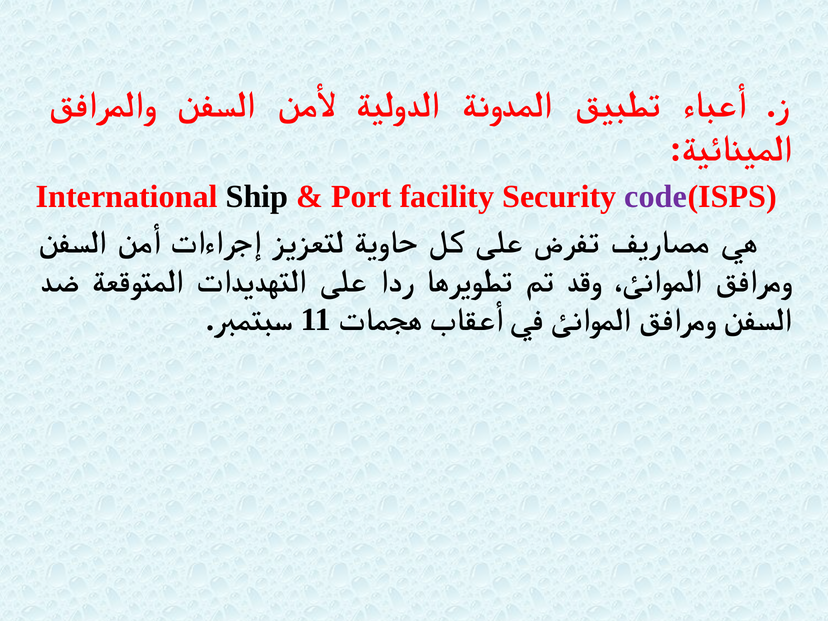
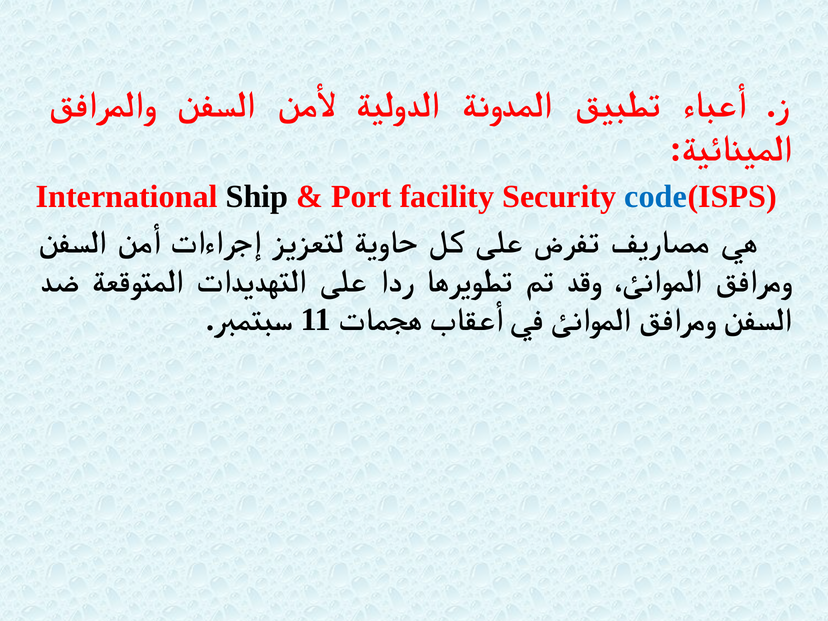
code colour: purple -> blue (656, 197)
